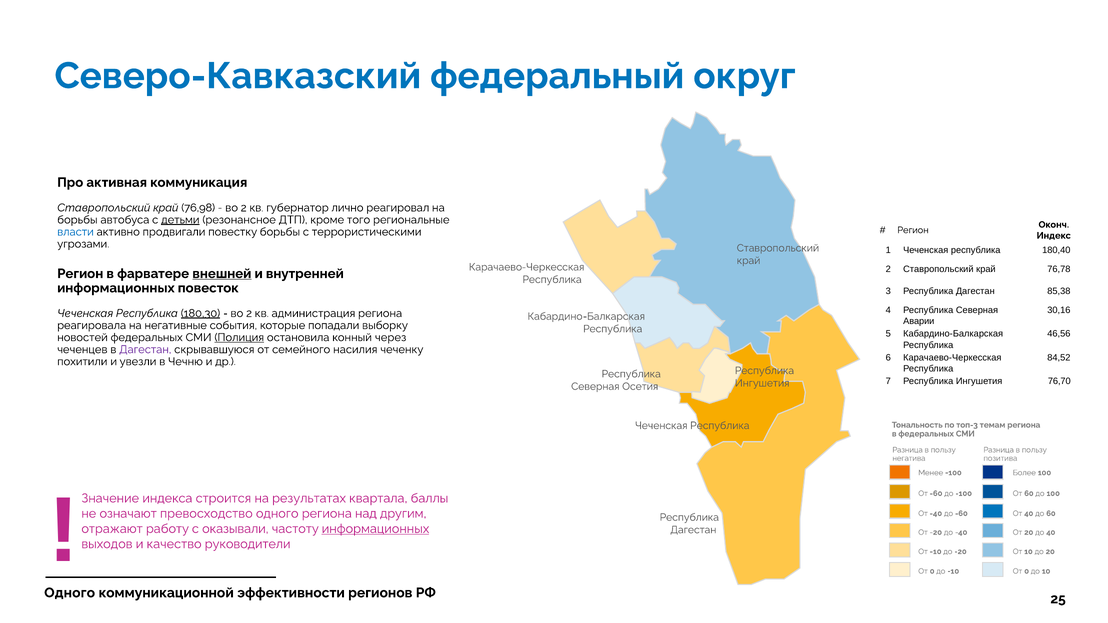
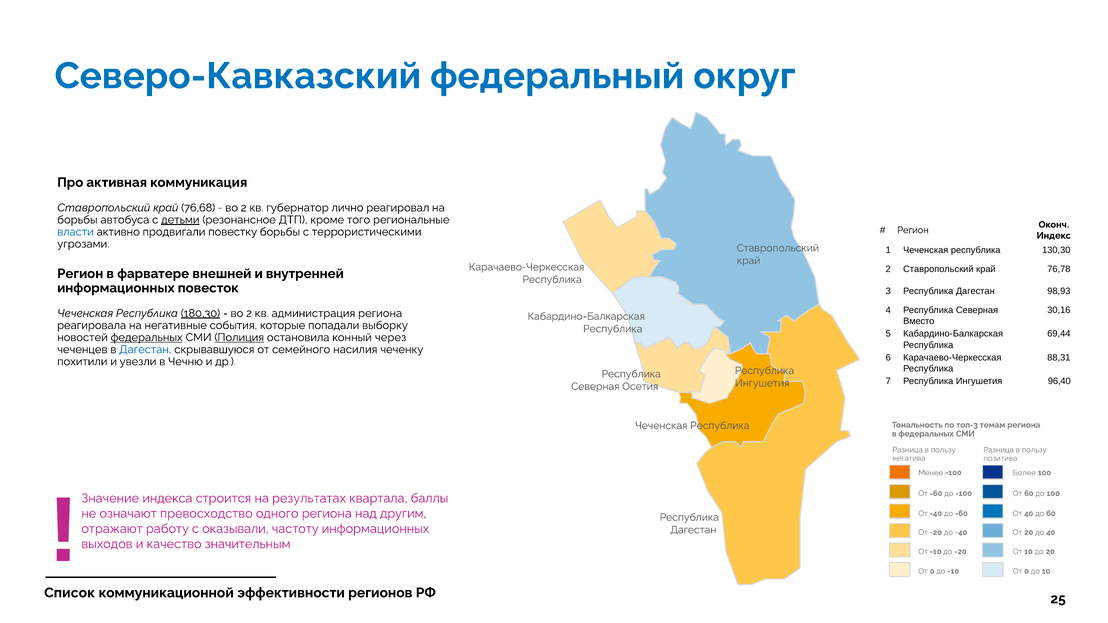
76,98: 76,98 -> 76,68 (198, 208)
180,40: 180,40 -> 130,30 (1056, 250)
внешней underline: present -> none (222, 274)
85,38: 85,38 -> 98,93 (1059, 292)
Аварии: Аварии -> Вместо (919, 322)
46,56: 46,56 -> 69,44 (1059, 334)
федеральных underline: none -> present (147, 338)
Дагестан colour: purple -> blue (145, 350)
84,52: 84,52 -> 88,31 (1059, 358)
76,70: 76,70 -> 96,40 (1059, 381)
информационных underline: present -> none (375, 529)
руководители: руководители -> значительным (248, 544)
Одного: Одного -> Список (70, 593)
